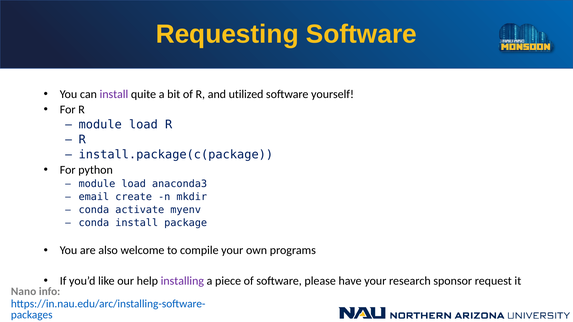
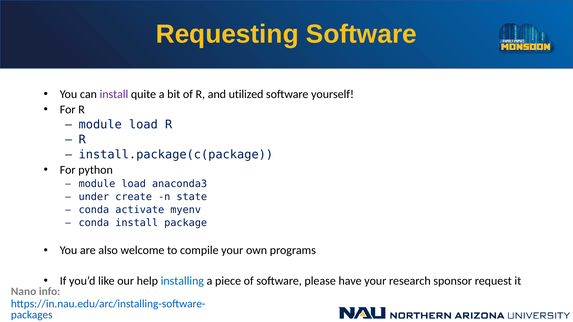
email: email -> under (94, 197)
mkdir: mkdir -> state (192, 197)
installing colour: purple -> blue (182, 281)
